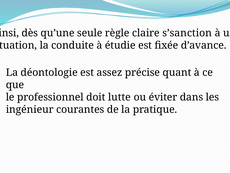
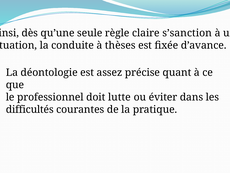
étudie: étudie -> thèses (120, 45)
ingénieur: ingénieur -> difficultés (30, 109)
